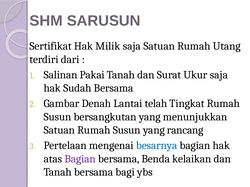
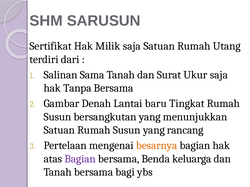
Pakai: Pakai -> Sama (92, 75)
Sudah: Sudah -> Tanpa (77, 88)
telah: telah -> baru (156, 104)
besarnya colour: blue -> orange (157, 146)
kelaikan: kelaikan -> keluarga (192, 159)
